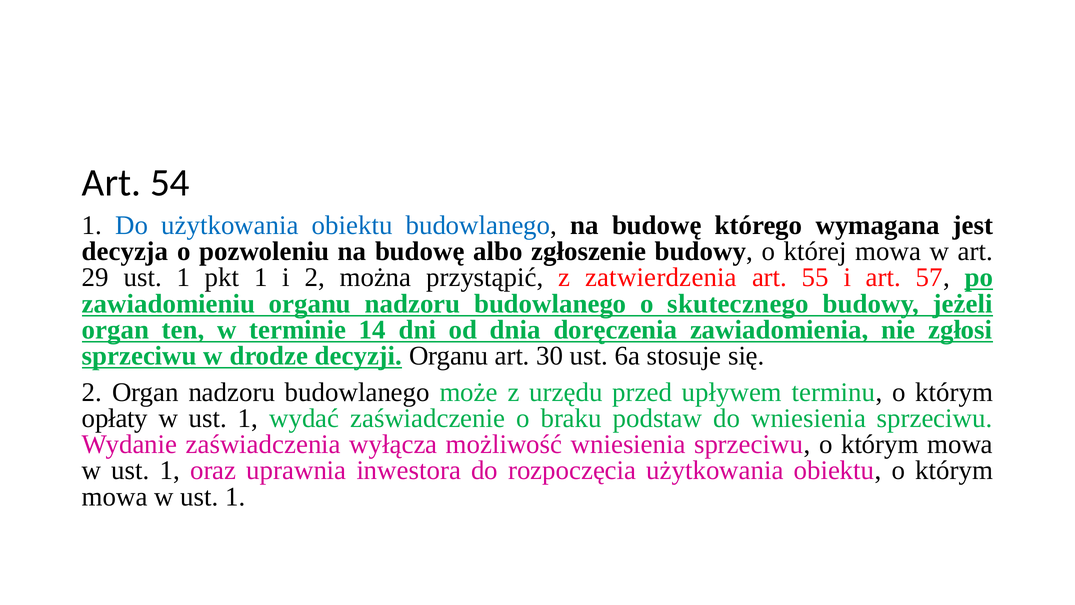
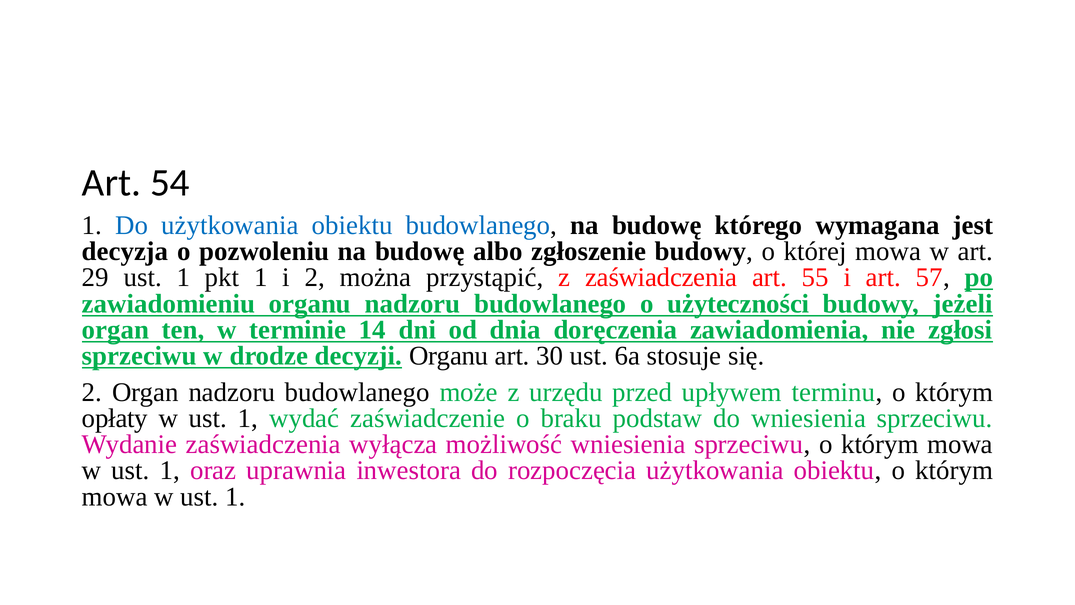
z zatwierdzenia: zatwierdzenia -> zaświadczenia (661, 277)
skutecznego: skutecznego -> użyteczności (738, 304)
